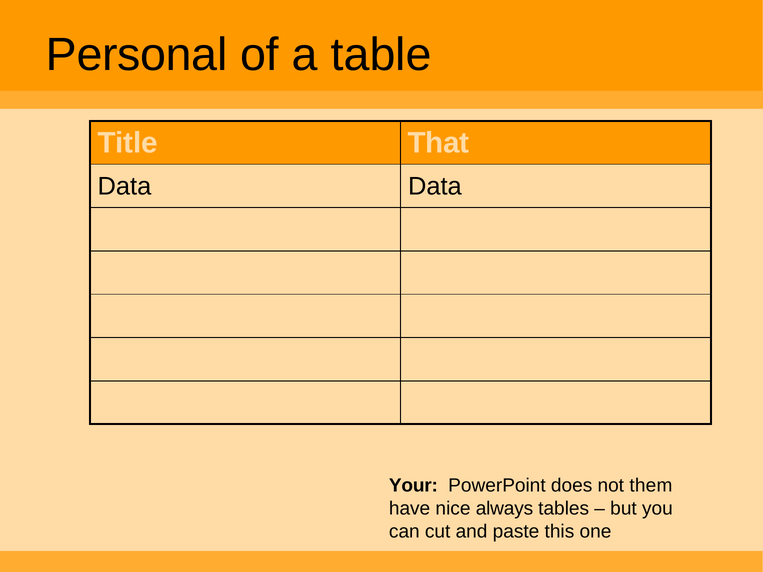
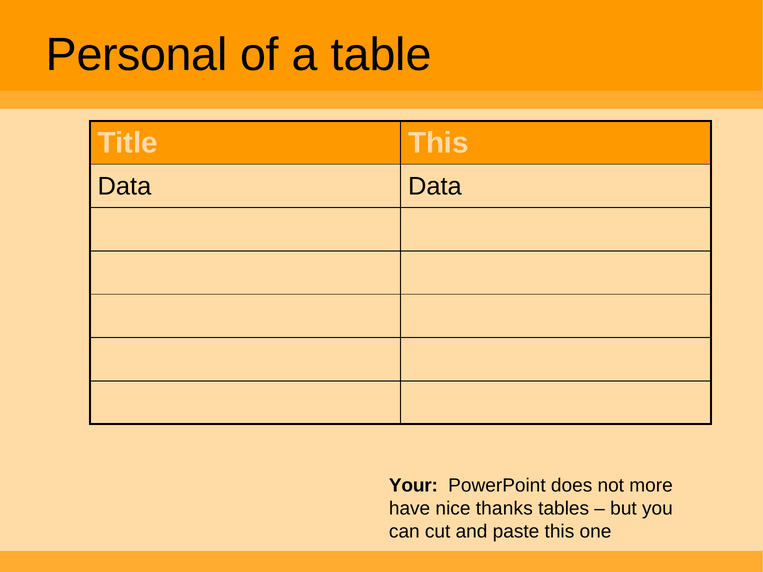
Title That: That -> This (438, 143)
them: them -> more (651, 486)
always: always -> thanks (504, 509)
